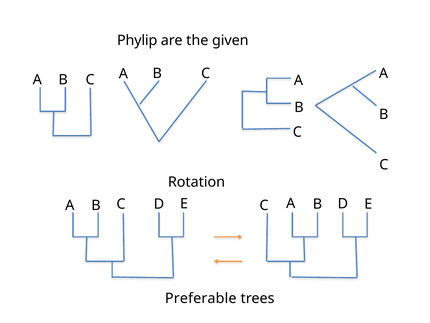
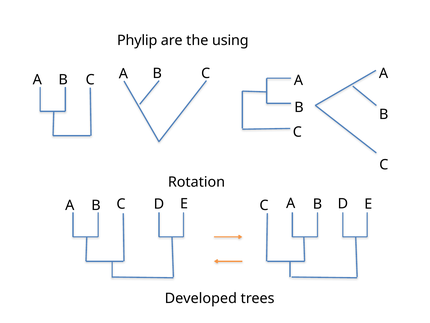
given: given -> using (230, 40)
Preferable: Preferable -> Developed (201, 298)
